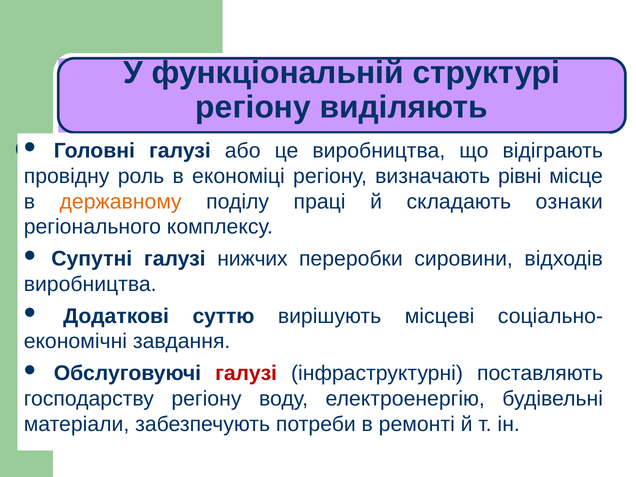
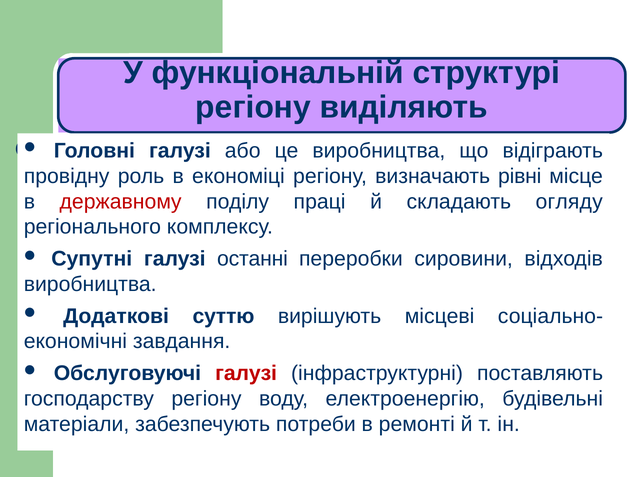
державному colour: orange -> red (121, 202)
ознаки: ознаки -> огляду (569, 202)
нижчих: нижчих -> останні (252, 259)
